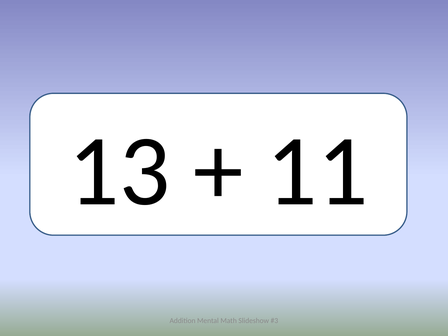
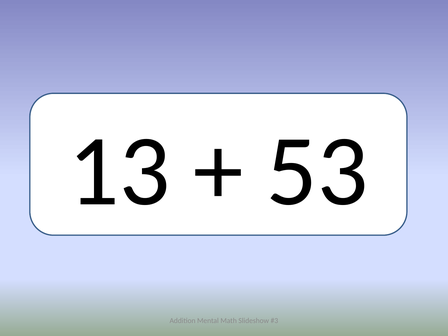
11: 11 -> 53 (317, 171)
